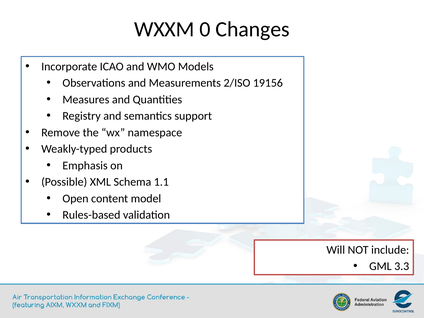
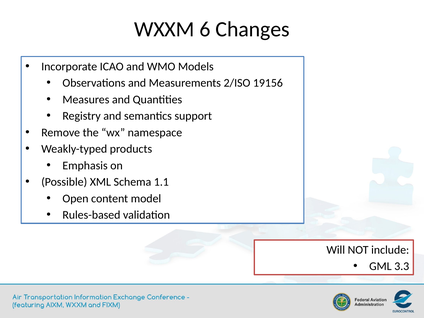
0: 0 -> 6 (205, 29)
